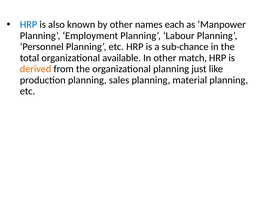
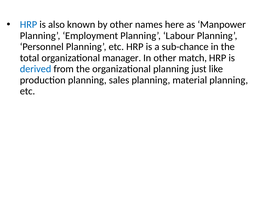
each: each -> here (174, 25)
available: available -> manager (122, 58)
derived colour: orange -> blue (36, 69)
